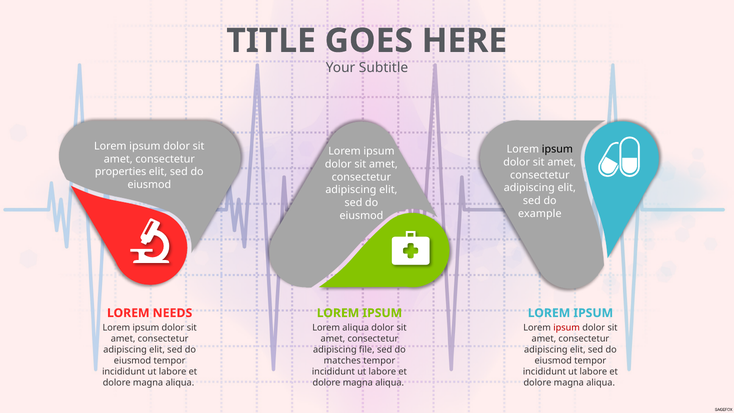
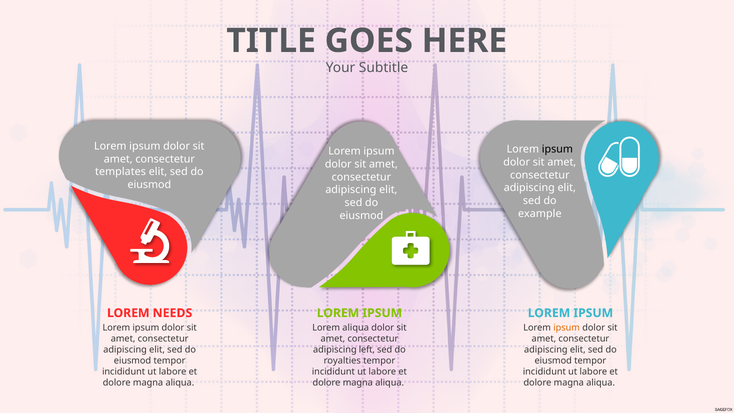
properties: properties -> templates (121, 172)
ipsum colour: red -> orange (567, 327)
file: file -> left (367, 349)
matches: matches -> royalties (342, 360)
